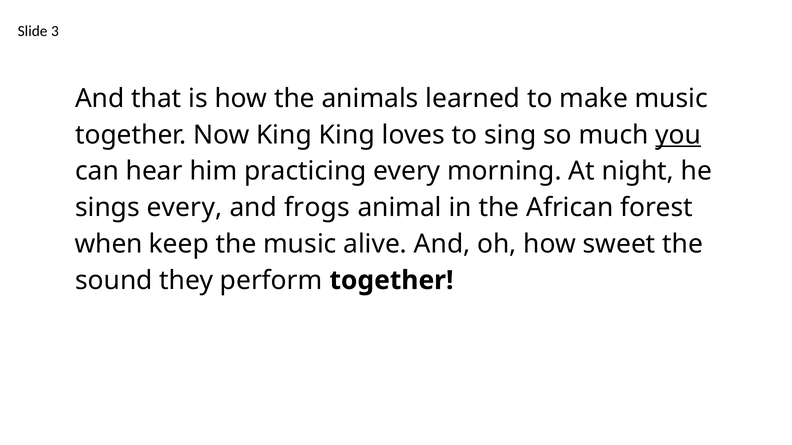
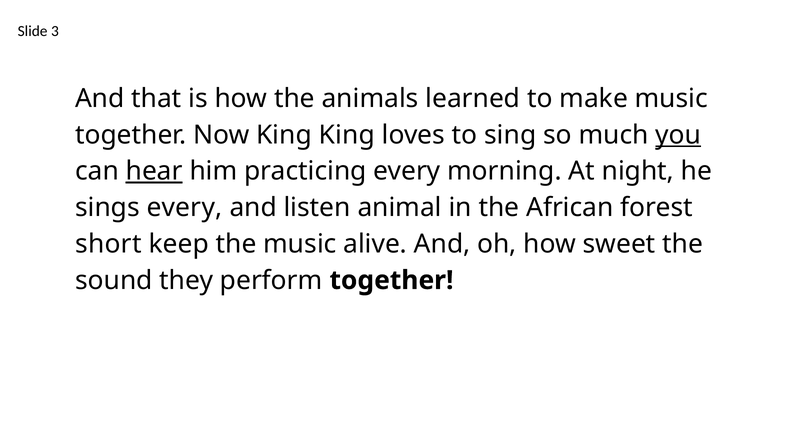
hear underline: none -> present (154, 171)
frogs: frogs -> listen (317, 208)
when: when -> short (108, 244)
